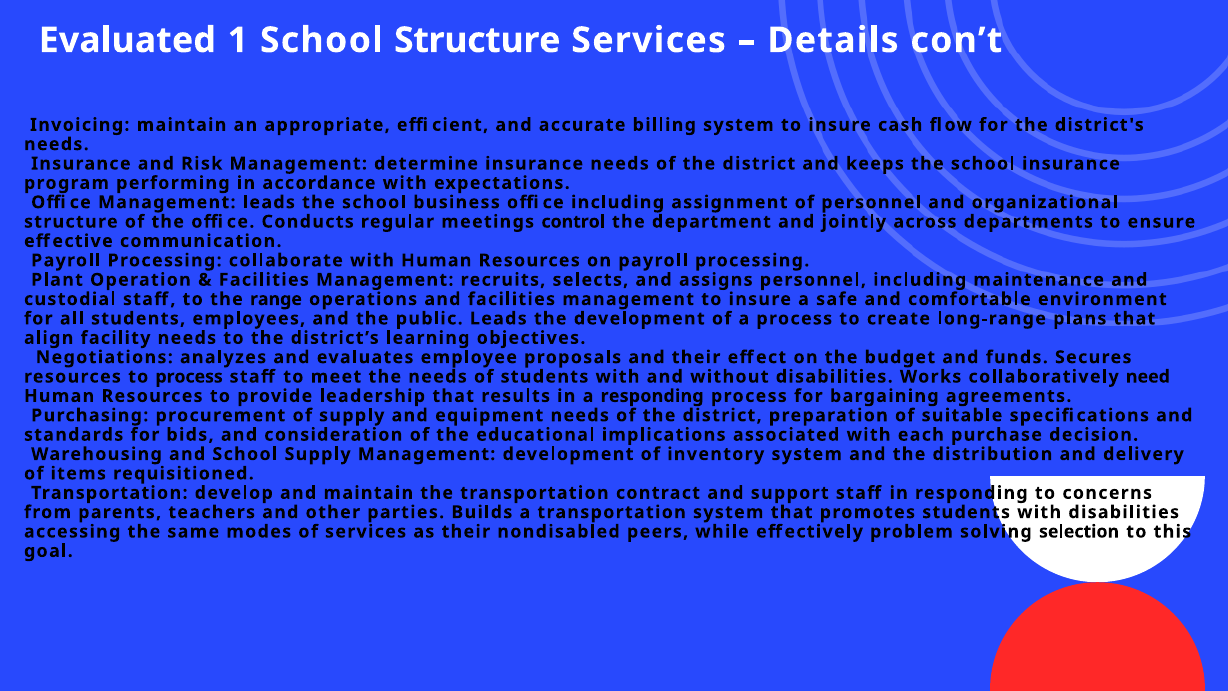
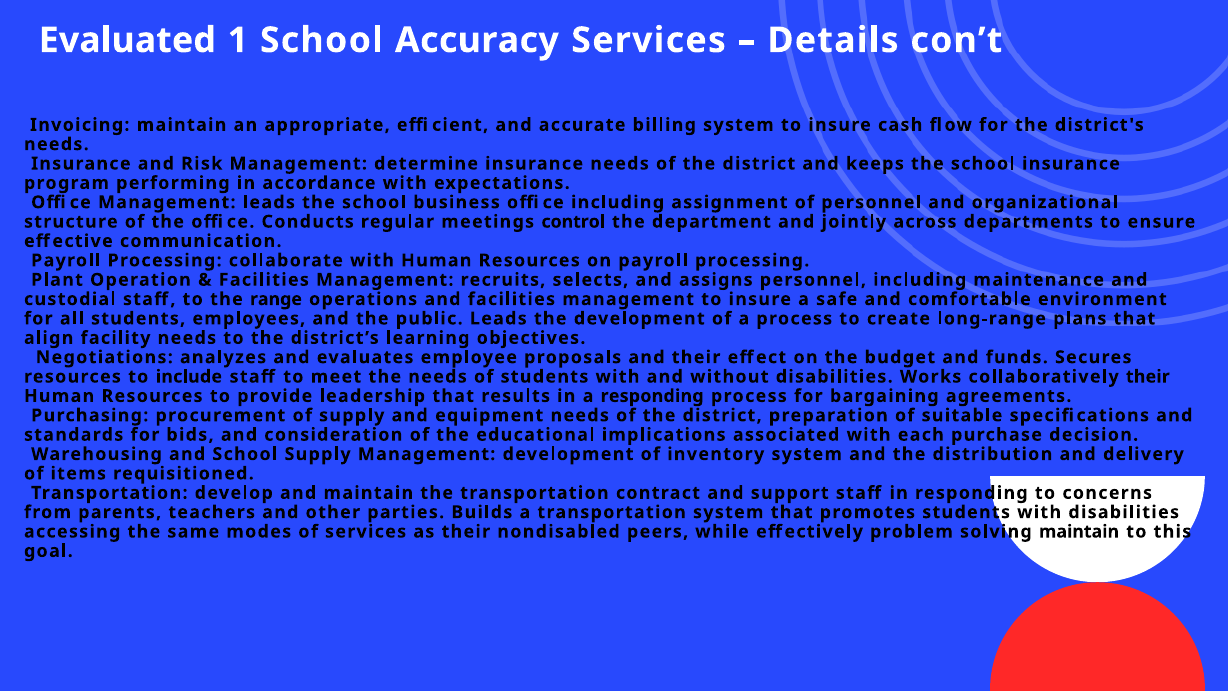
School Structure: Structure -> Accuracy (477, 40)
to process: process -> include (189, 377)
collaboratively need: need -> their (1148, 377)
solving selection: selection -> maintain (1079, 531)
